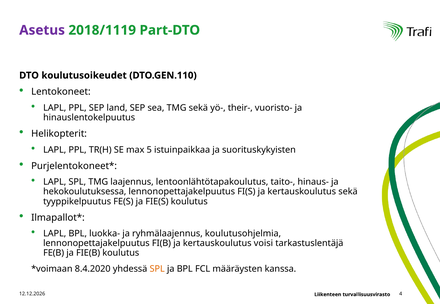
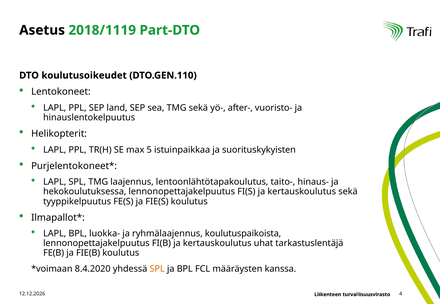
Asetus colour: purple -> black (42, 30)
their-: their- -> after- (240, 108)
koulutusohjelmia: koulutusohjelmia -> koulutuspaikoista (243, 234)
voisi: voisi -> uhat (263, 244)
